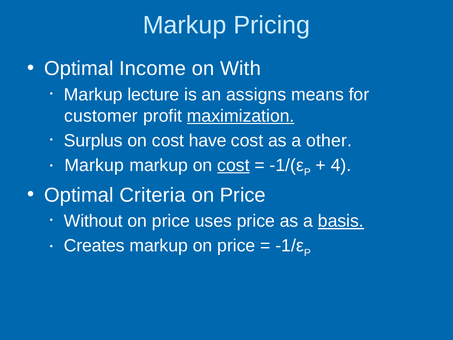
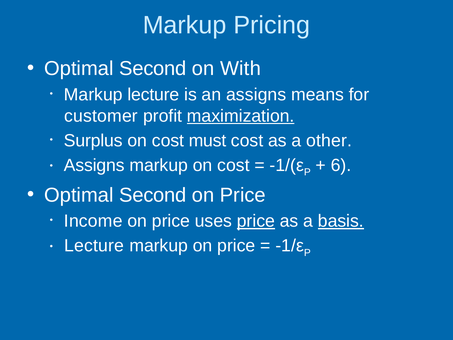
Income: Income -> Second (153, 69)
have: have -> must (208, 140)
Markup: Markup -> Assigns (94, 165)
cost underline: present -> none (233, 165)
4: 4 -> 6 (341, 165)
Criteria: Criteria -> Second (153, 195)
Without: Without -> Income (93, 221)
price underline: none -> present (256, 221)
Creates: Creates -> Lecture (94, 246)
